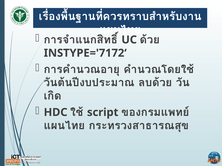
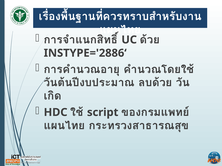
INSTYPE='7172‘: INSTYPE='7172‘ -> INSTYPE='2886‘ (85, 53)
